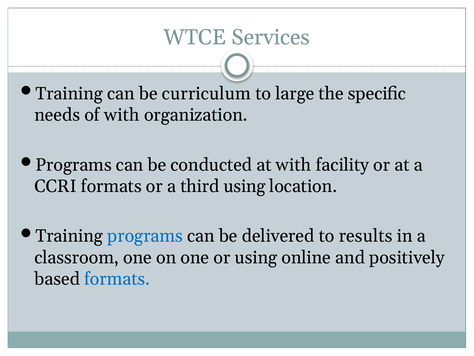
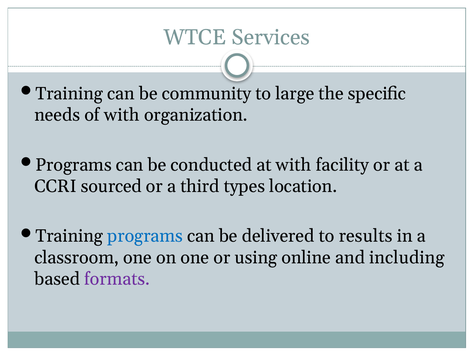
curriculum: curriculum -> community (207, 93)
CCRI formats: formats -> sourced (111, 186)
third using: using -> types (244, 186)
positively: positively -> including (407, 257)
formats colour: blue -> purple (117, 278)
